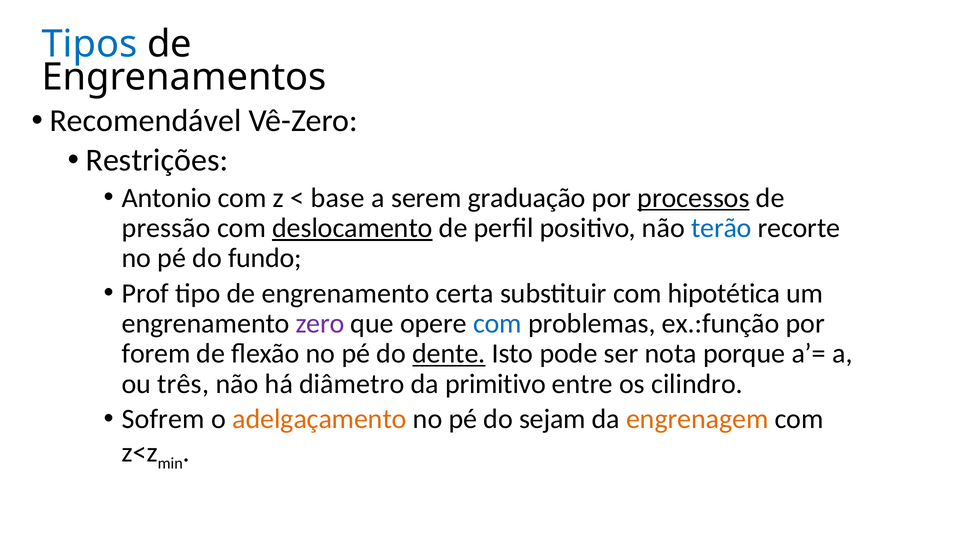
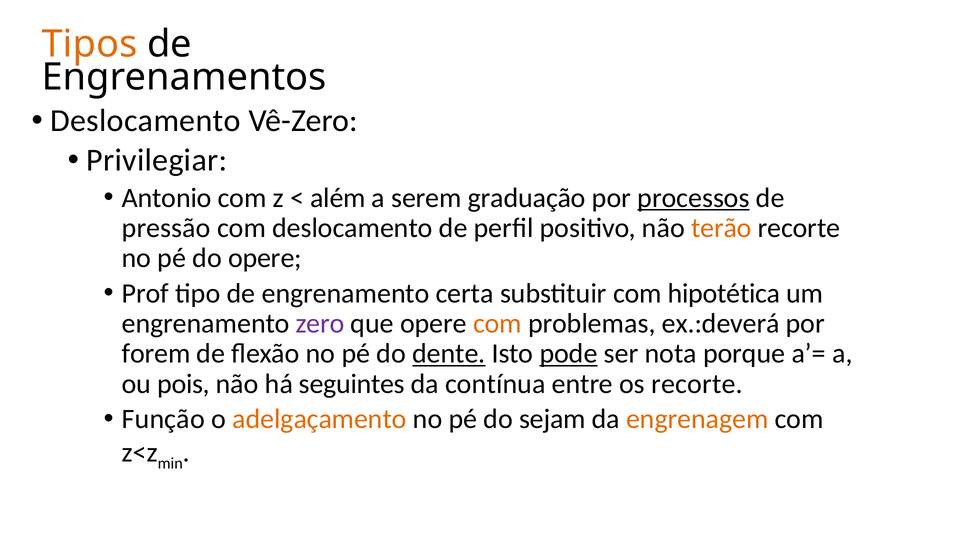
Tipos colour: blue -> orange (90, 44)
Recomendável: Recomendável -> Deslocamento (145, 121)
Restrições: Restrições -> Privilegiar (157, 161)
base: base -> além (338, 198)
deslocamento underline: present -> none (352, 228)
terão colour: blue -> orange (721, 228)
do fundo: fundo -> opere (265, 258)
com colour: blue -> orange (497, 324)
ex.:função: ex.:função -> ex.:deverá (721, 324)
pode underline: none -> present (569, 354)
três: três -> pois (183, 384)
diâmetro: diâmetro -> seguintes (352, 384)
primitivo: primitivo -> contínua (495, 384)
os cilindro: cilindro -> recorte (697, 384)
Sofrem: Sofrem -> Função (163, 420)
